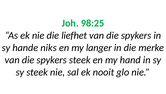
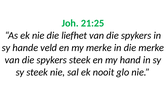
98:25: 98:25 -> 21:25 (93, 23)
niks: niks -> veld (49, 47)
my langer: langer -> merke (99, 47)
